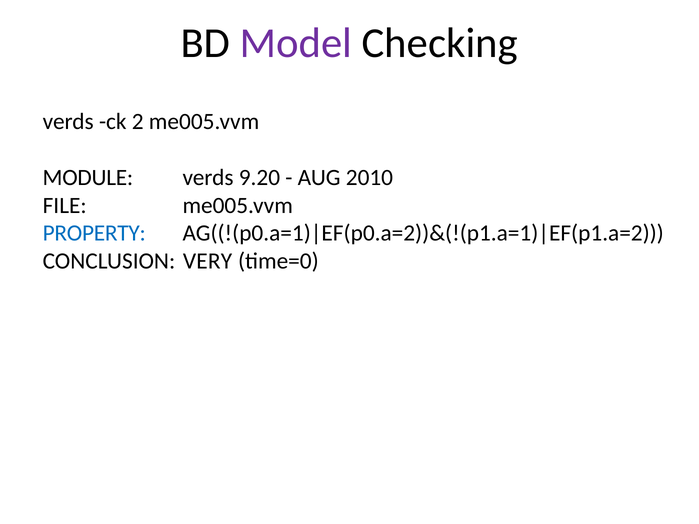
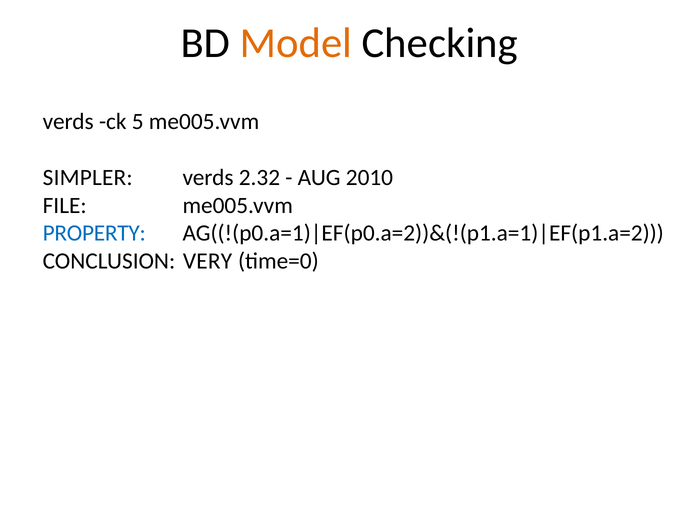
Model colour: purple -> orange (296, 43)
2: 2 -> 5 (138, 122)
MODULE: MODULE -> SIMPLER (88, 177)
9.20: 9.20 -> 2.32 (259, 177)
